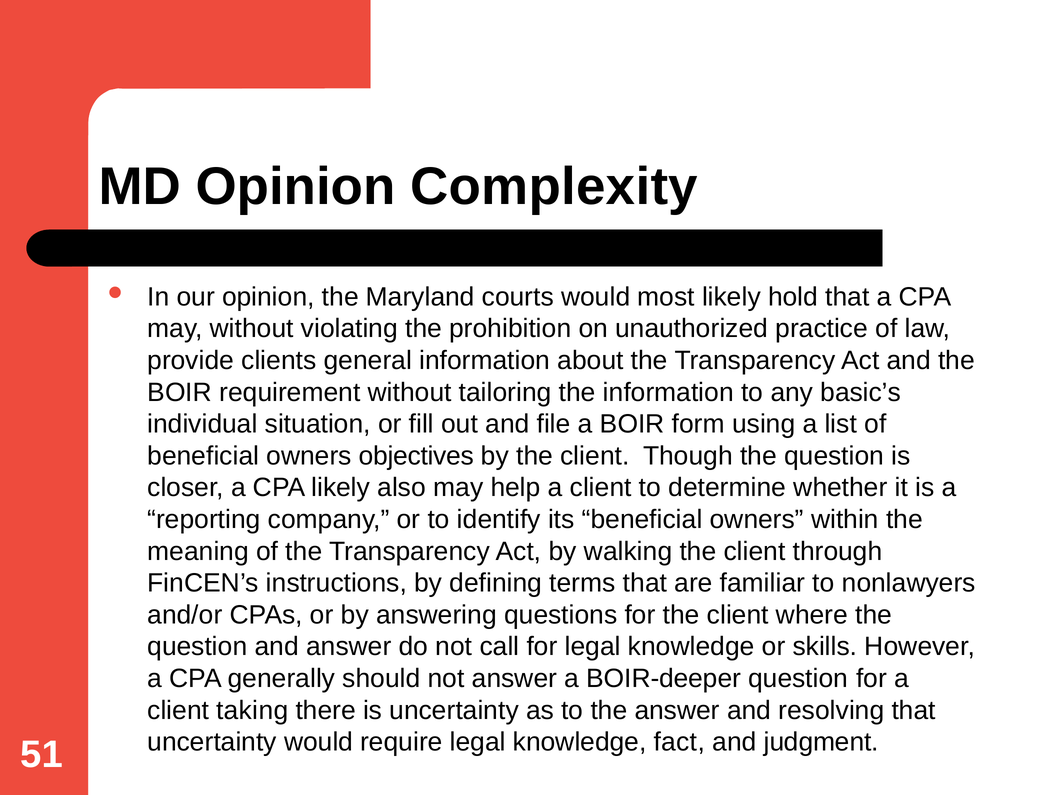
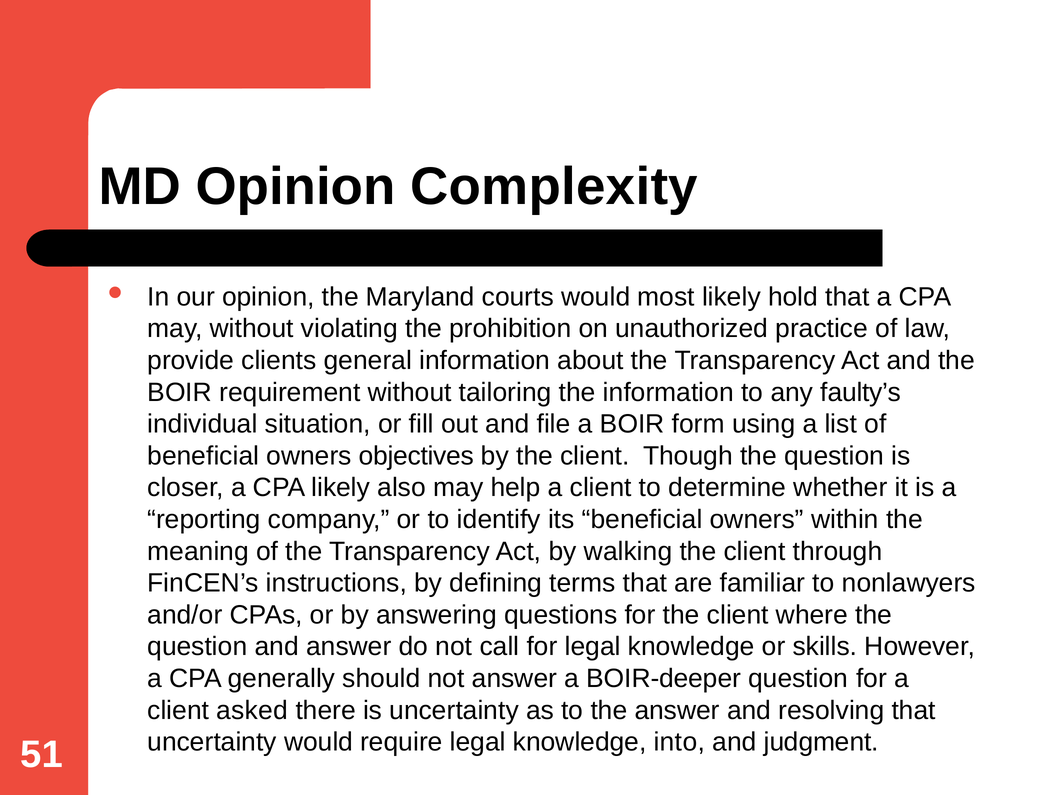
basic’s: basic’s -> faulty’s (861, 392)
taking: taking -> asked (252, 710)
fact: fact -> into (679, 741)
